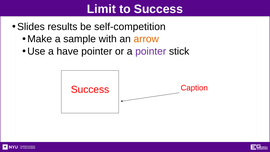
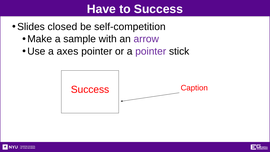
Limit: Limit -> Have (101, 9)
results: results -> closed (62, 27)
arrow colour: orange -> purple (146, 39)
have: have -> axes (67, 51)
